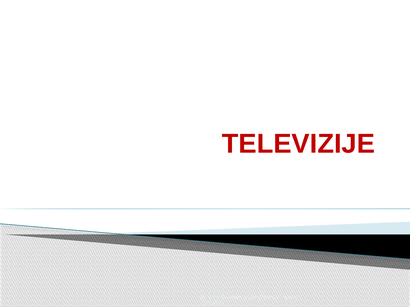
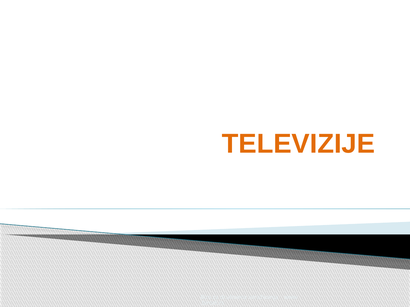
TELEVIZIJE colour: red -> orange (298, 144)
